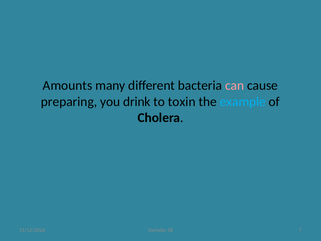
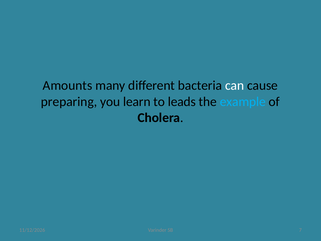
can colour: pink -> white (235, 85)
drink: drink -> learn (137, 102)
toxin: toxin -> leads (182, 102)
